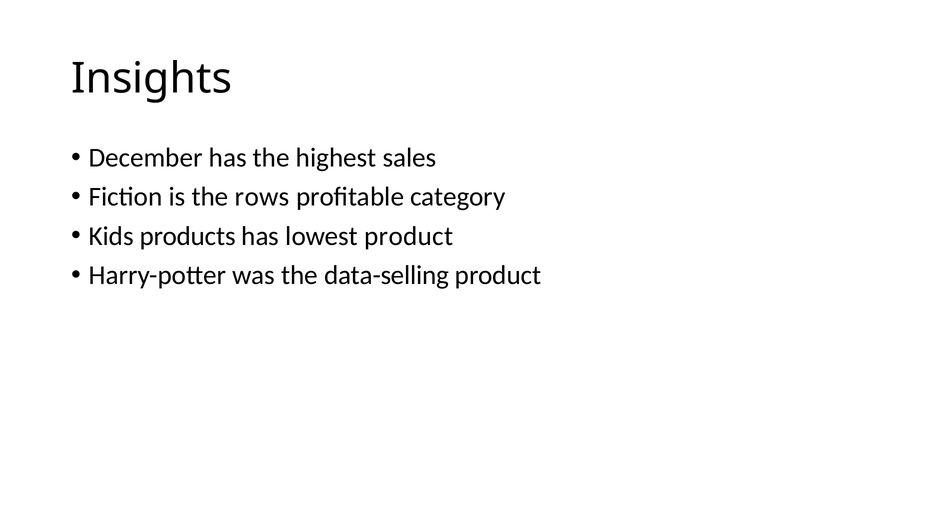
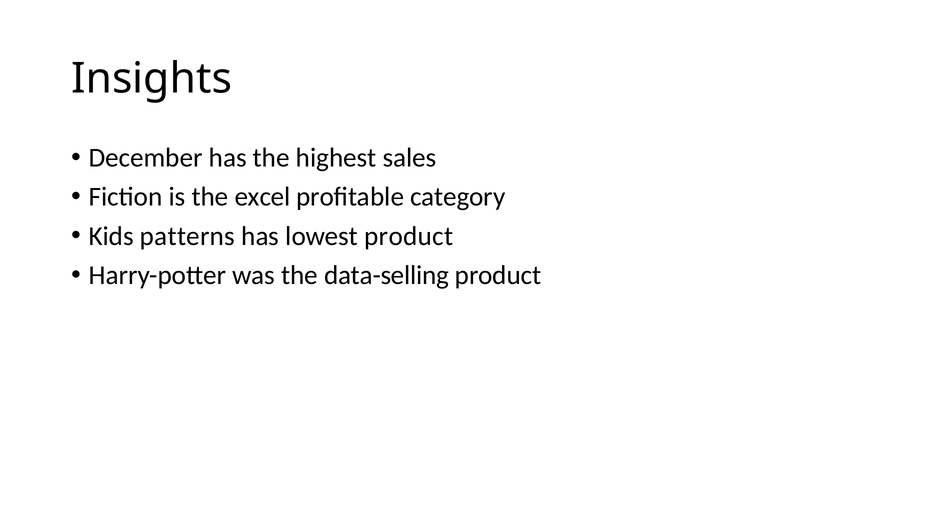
rows: rows -> excel (262, 197)
products: products -> patterns (187, 236)
